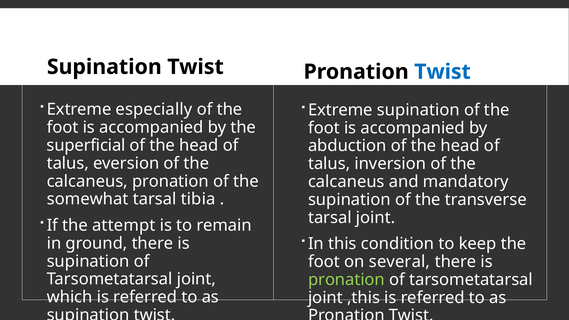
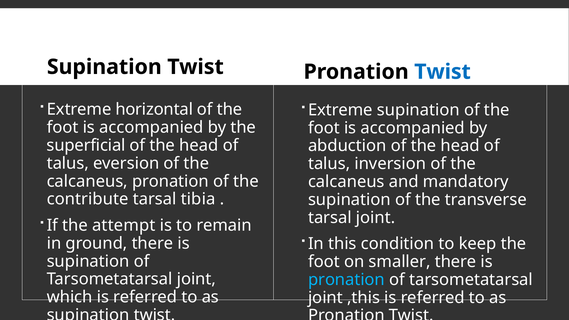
especially: especially -> horizontal (154, 110)
somewhat: somewhat -> contribute (88, 199)
several: several -> smaller (400, 262)
pronation colour: light green -> light blue (346, 280)
